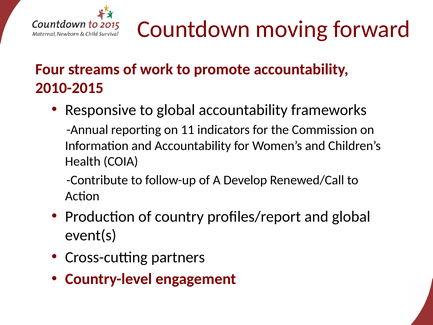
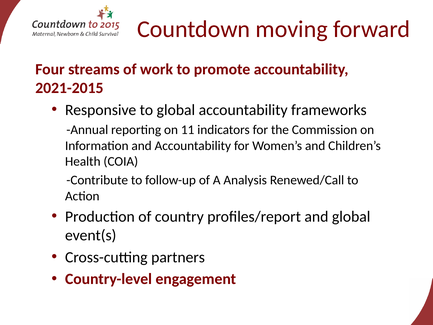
2010-2015: 2010-2015 -> 2021-2015 (69, 88)
Develop: Develop -> Analysis (245, 180)
